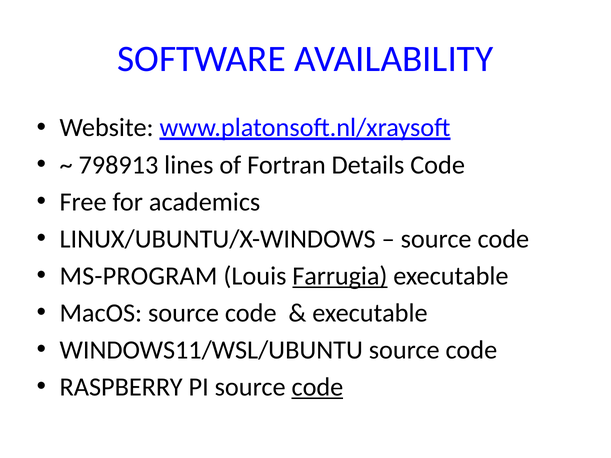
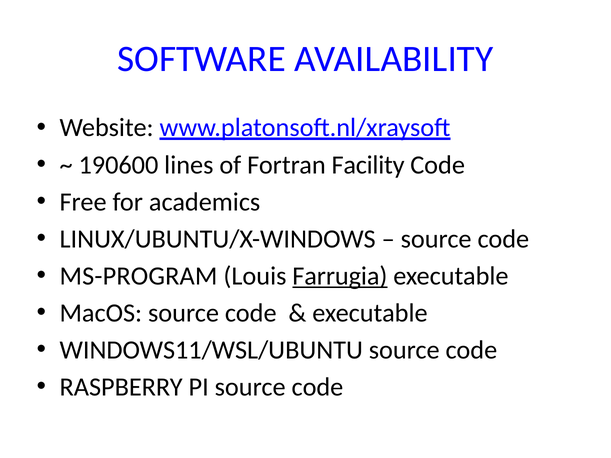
798913: 798913 -> 190600 (118, 165)
Details: Details -> Facility (368, 165)
code underline: present -> none (317, 387)
